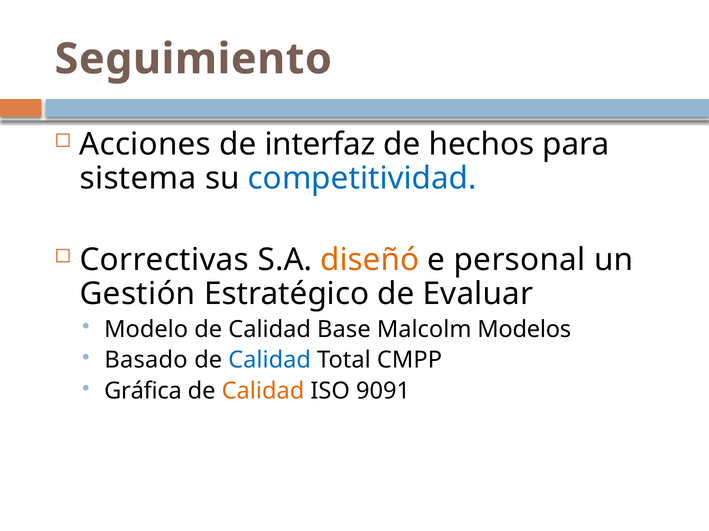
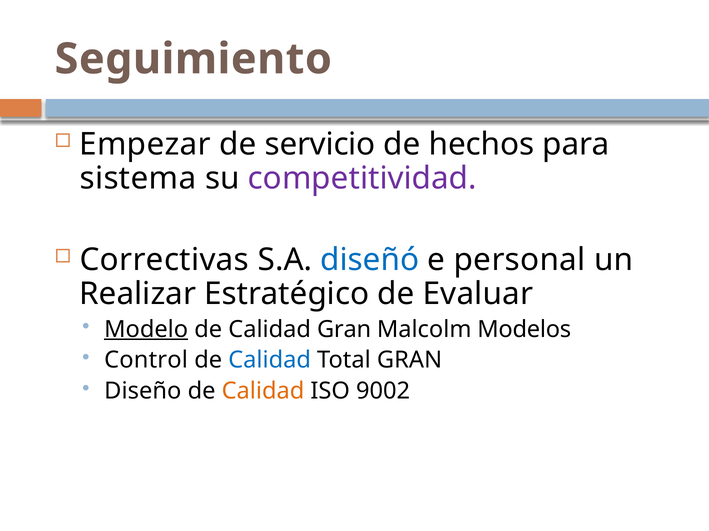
Acciones: Acciones -> Empezar (145, 144)
interfaz: interfaz -> servicio (320, 144)
competitividad colour: blue -> purple (362, 179)
diseñó colour: orange -> blue (370, 260)
Gestión: Gestión -> Realizar (138, 294)
Modelo underline: none -> present (146, 330)
Calidad Base: Base -> Gran (344, 330)
Basado: Basado -> Control (146, 361)
Total CMPP: CMPP -> GRAN (409, 361)
Gráfica: Gráfica -> Diseño (143, 392)
9091: 9091 -> 9002 (383, 392)
